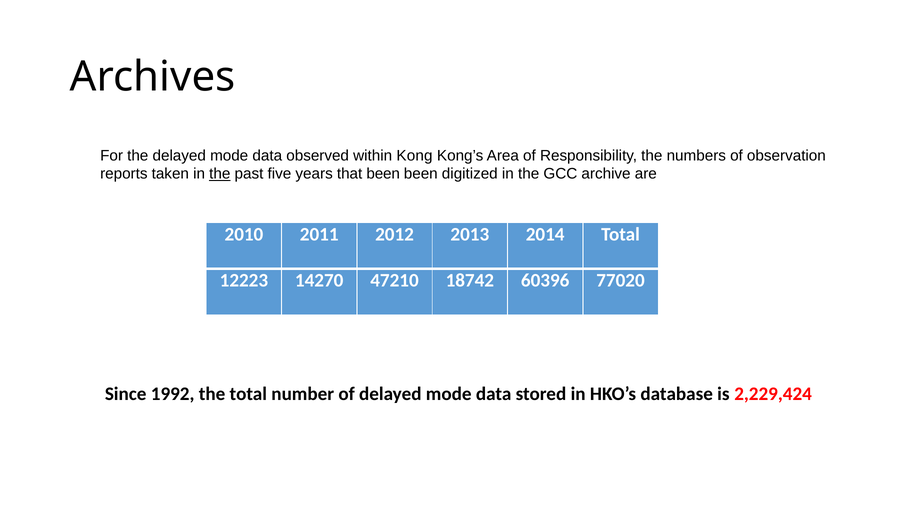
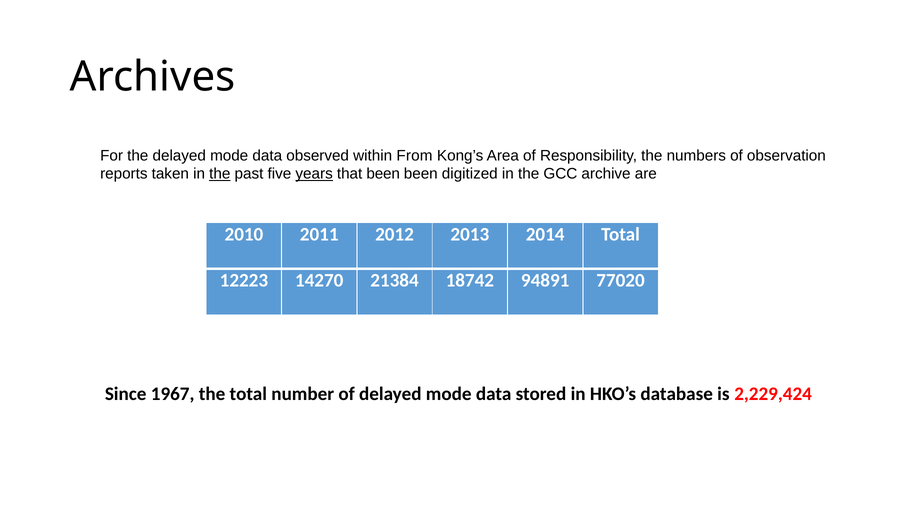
Kong: Kong -> From (414, 155)
years underline: none -> present (314, 174)
47210: 47210 -> 21384 (395, 280)
60396: 60396 -> 94891 (545, 280)
1992: 1992 -> 1967 (173, 394)
